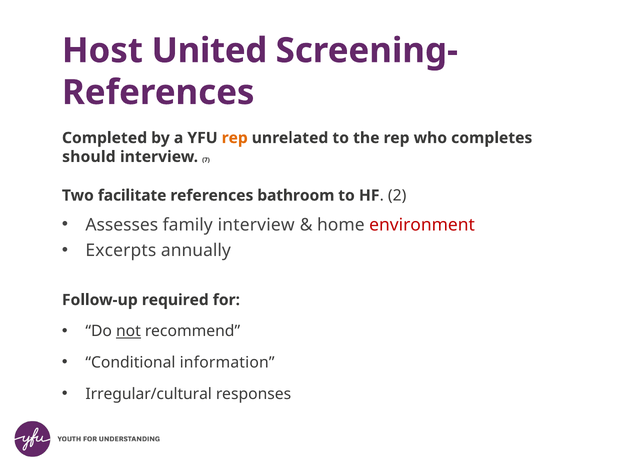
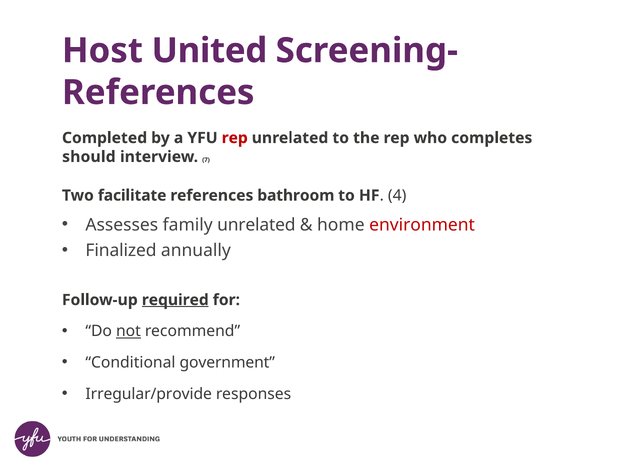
rep colour: orange -> red (235, 138)
2: 2 -> 4 (397, 195)
family interview: interview -> unrelated (256, 225)
Excerpts: Excerpts -> Finalized (121, 251)
required underline: none -> present (175, 300)
information: information -> government (227, 363)
Irregular/cultural: Irregular/cultural -> Irregular/provide (149, 394)
